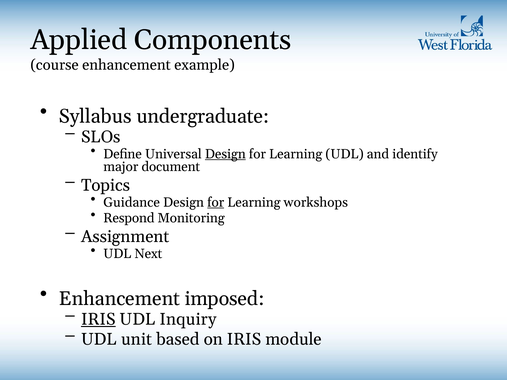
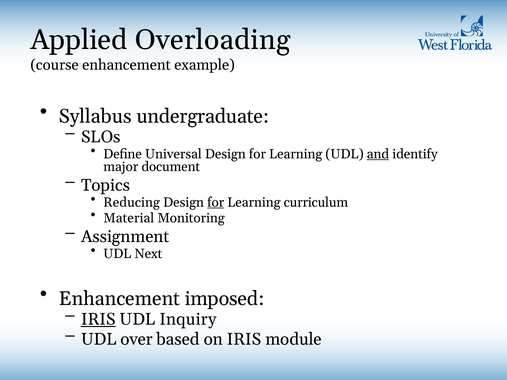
Components: Components -> Overloading (213, 40)
Design underline: present -> none (225, 154)
and underline: none -> present (378, 154)
Guidance: Guidance -> Reducing (132, 202)
workshops: workshops -> curriculum (316, 202)
Respond: Respond -> Material (129, 218)
unit: unit -> over (137, 339)
